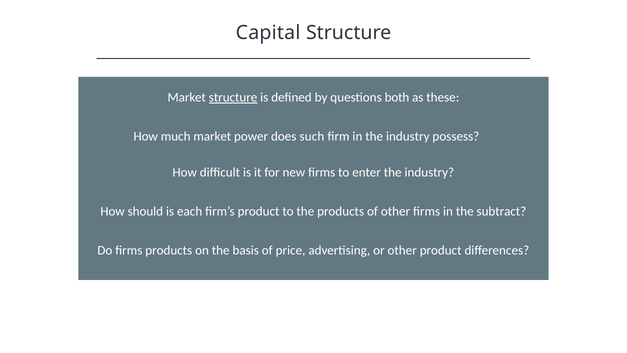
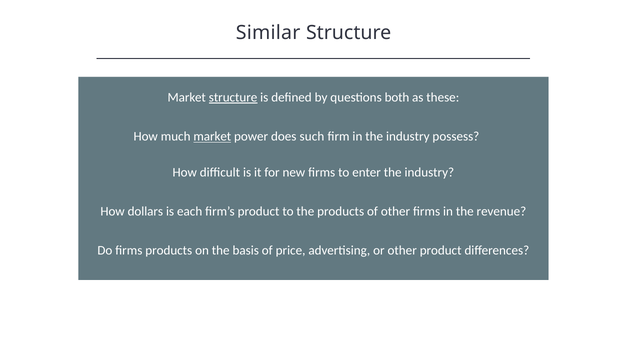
Capital: Capital -> Similar (268, 33)
market underline: none -> present (212, 136)
should: should -> dollars (145, 211)
subtract: subtract -> revenue (501, 211)
